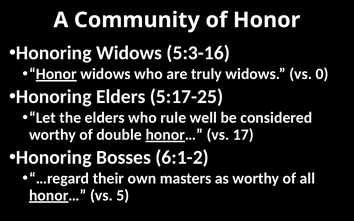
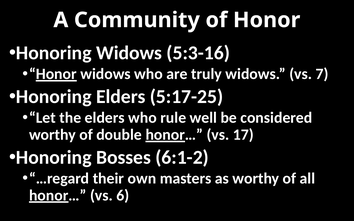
0: 0 -> 7 (322, 74)
5: 5 -> 6 (123, 196)
